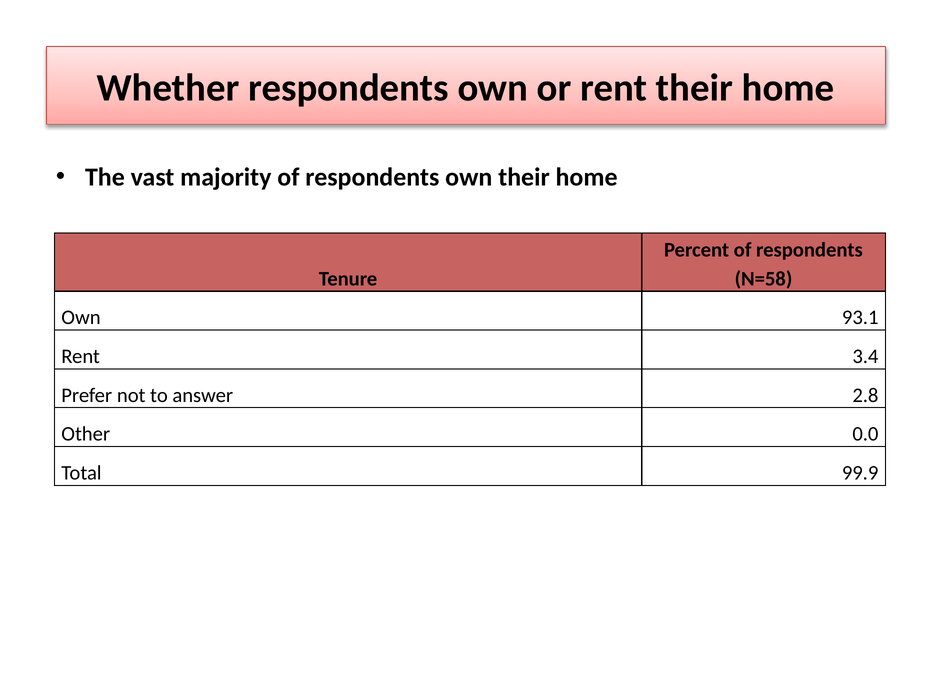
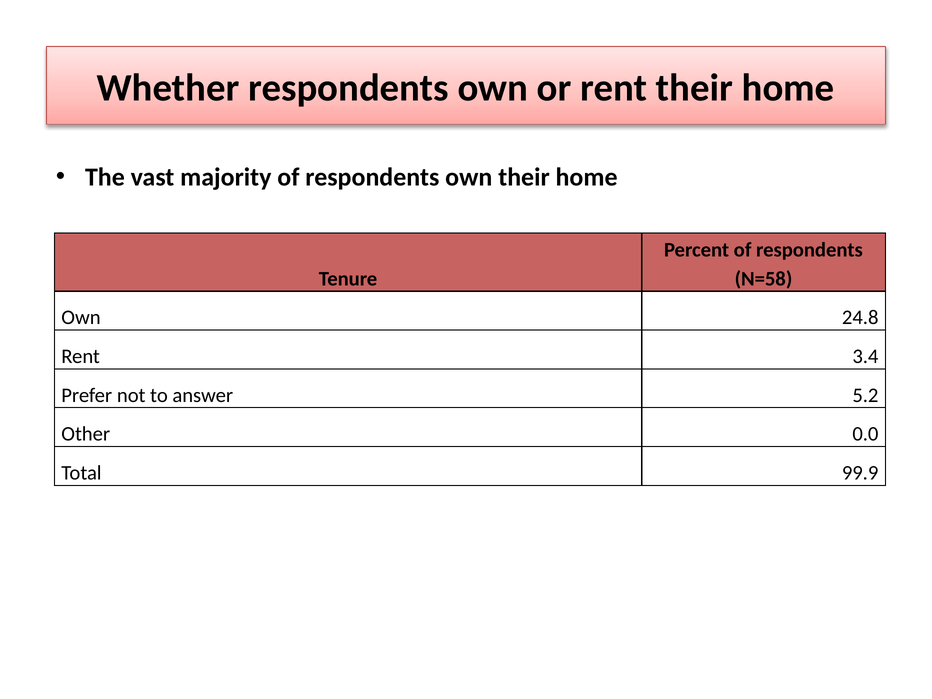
93.1: 93.1 -> 24.8 (860, 318)
2.8: 2.8 -> 5.2 (865, 395)
